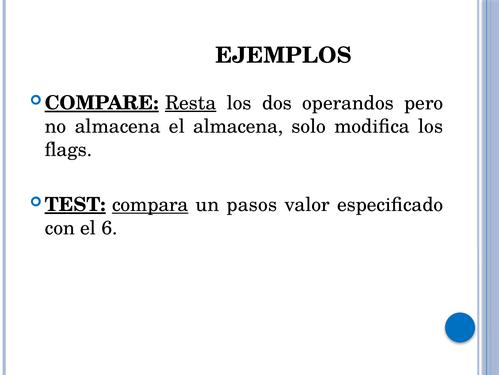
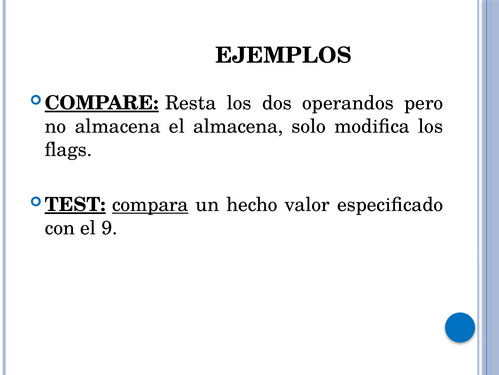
Resta underline: present -> none (191, 103)
pasos: pasos -> hecho (252, 204)
6: 6 -> 9 (110, 228)
